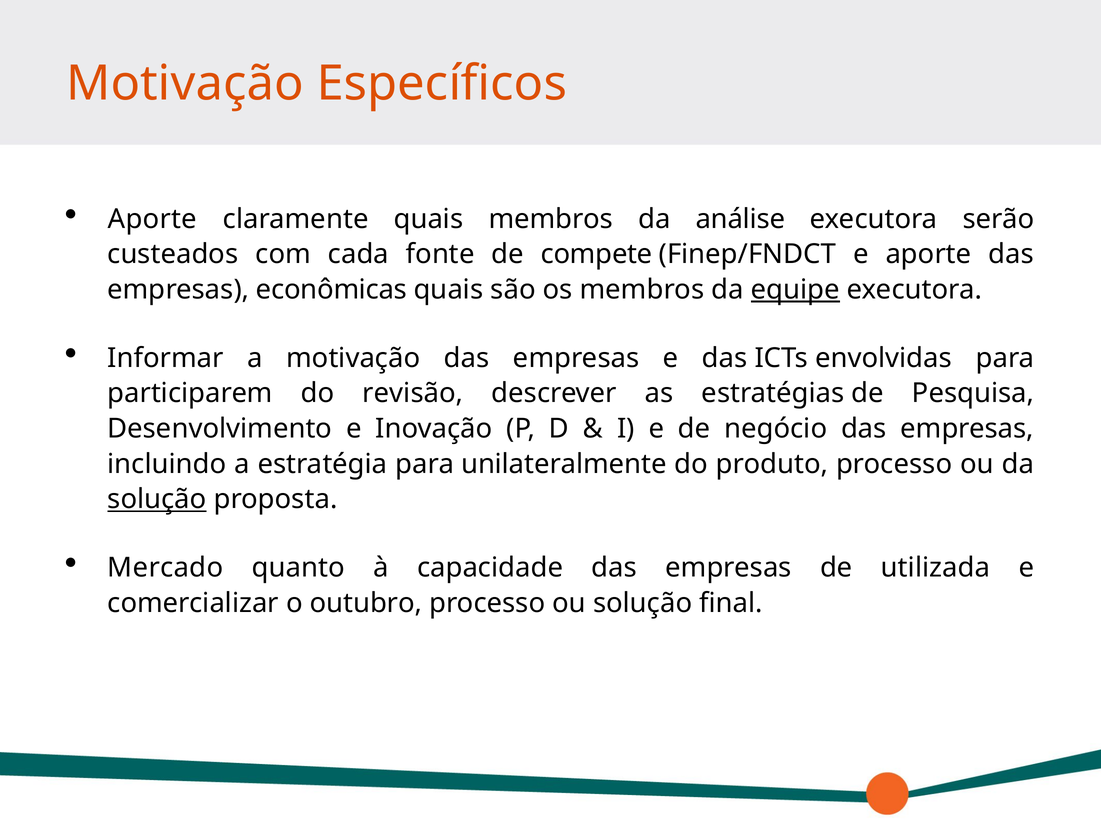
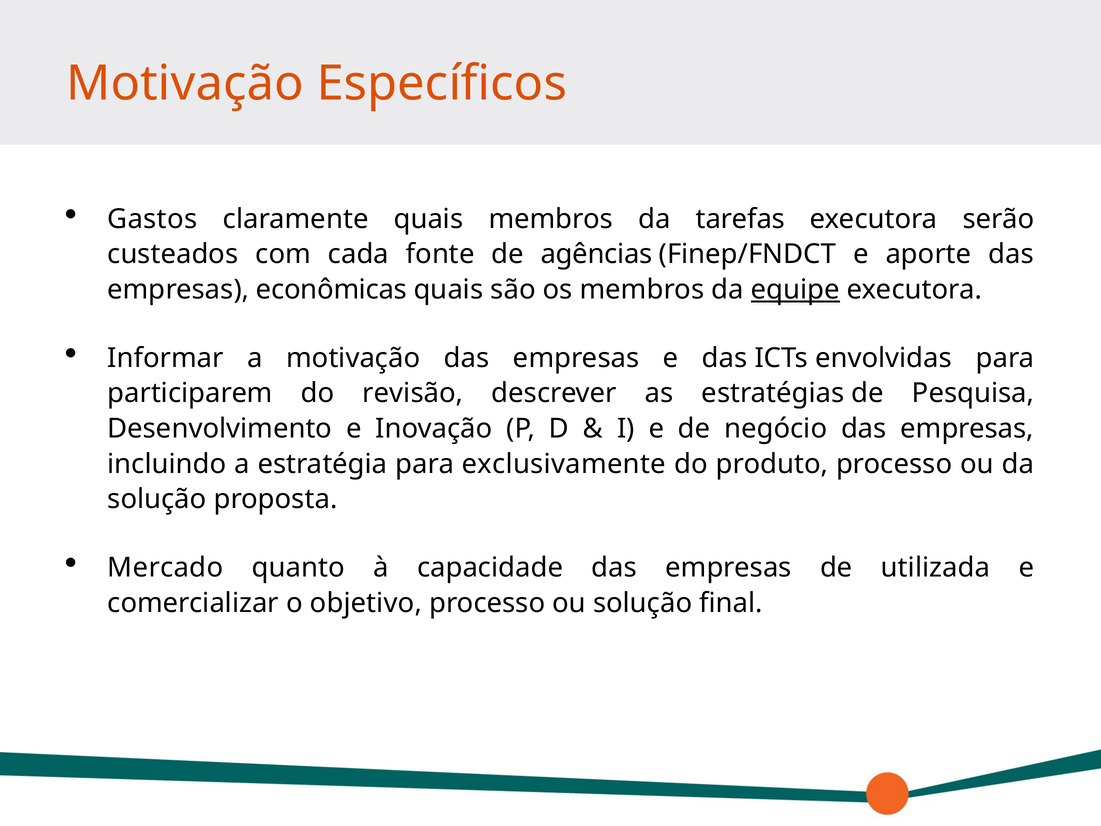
Aporte: Aporte -> Gastos (152, 219)
análise: análise -> tarefas (740, 219)
compete: compete -> agências (597, 254)
unilateralmente: unilateralmente -> exclusivamente (564, 464)
solução underline: present -> none (157, 499)
outubro: outubro -> objetivo (366, 603)
